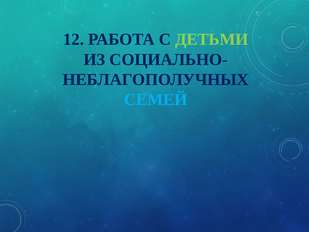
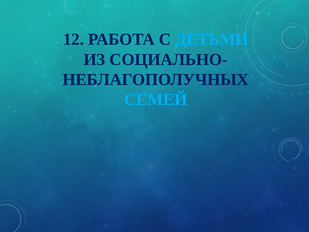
ДЕТЬМИ colour: light green -> light blue (212, 39)
